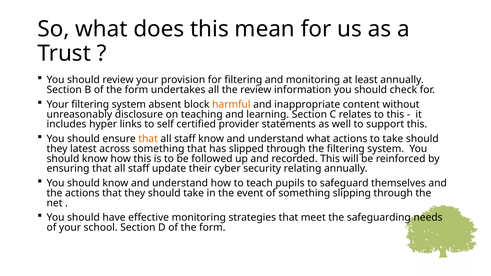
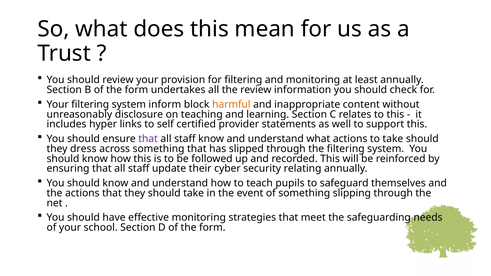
absent: absent -> inform (165, 104)
that colour: orange -> purple (148, 139)
latest: latest -> dress (83, 149)
